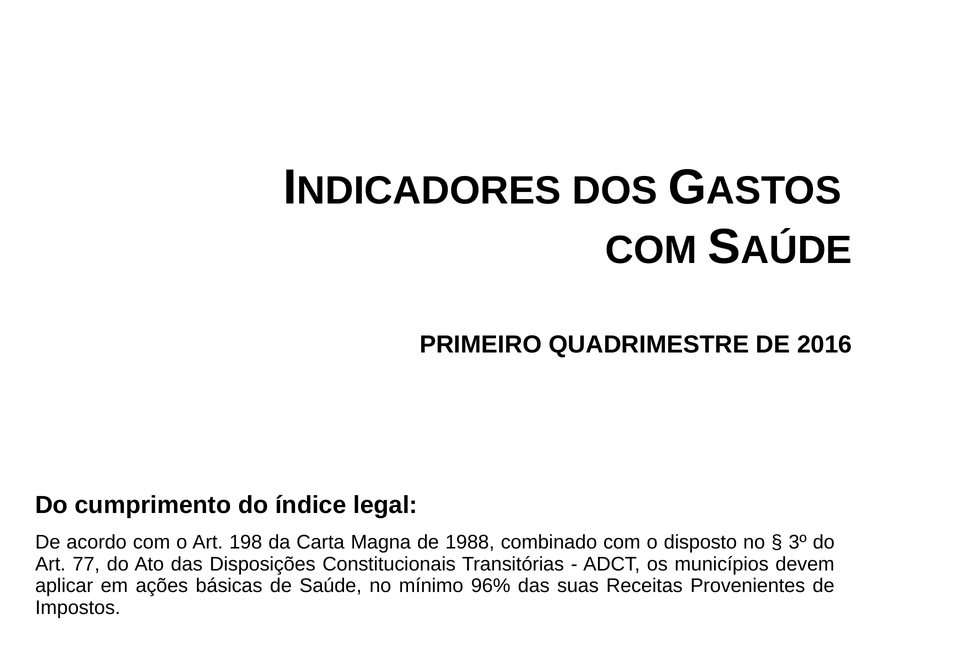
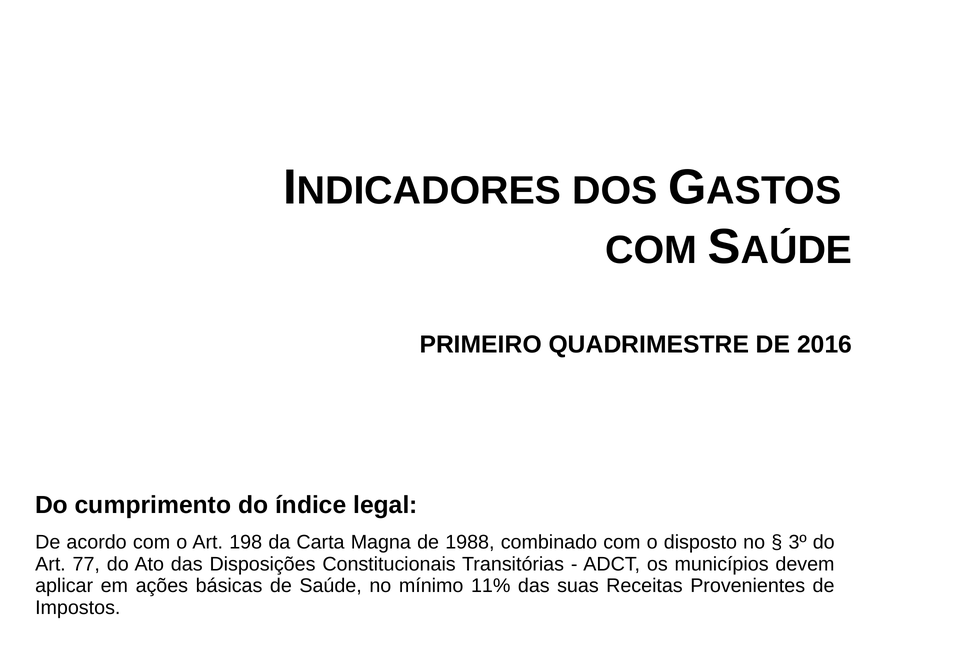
96%: 96% -> 11% (491, 586)
